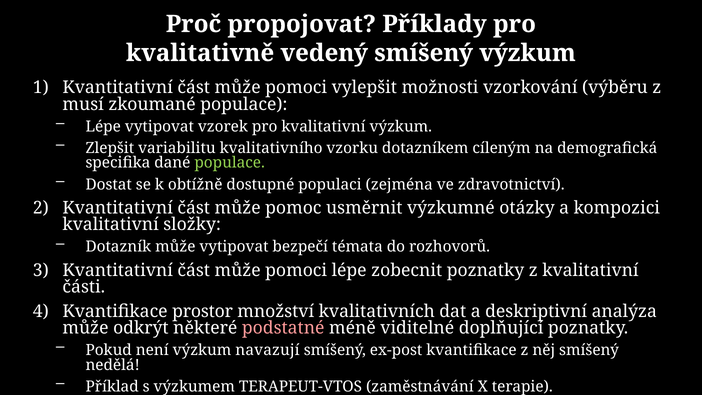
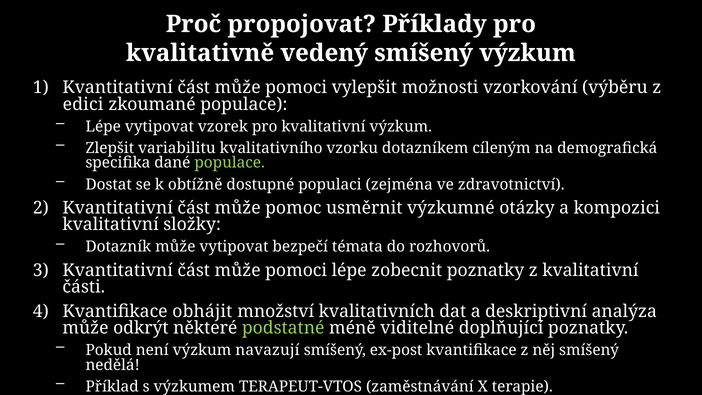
musí: musí -> edici (83, 104)
prostor: prostor -> obhájit (202, 311)
podstatné colour: pink -> light green (283, 328)
